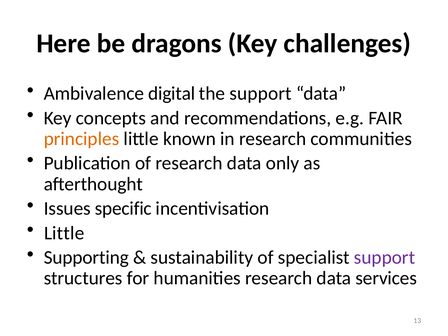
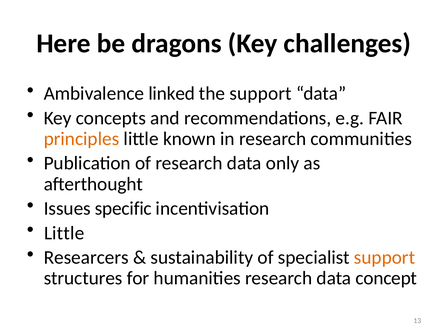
digital: digital -> linked (172, 94)
Supporting: Supporting -> Researcers (86, 257)
support colour: purple -> orange (385, 257)
services: services -> concept (386, 278)
